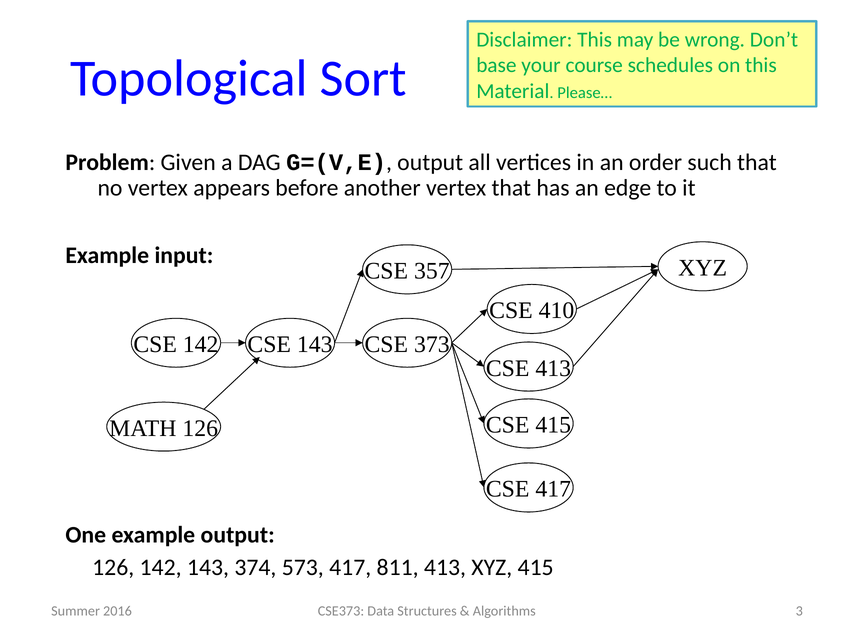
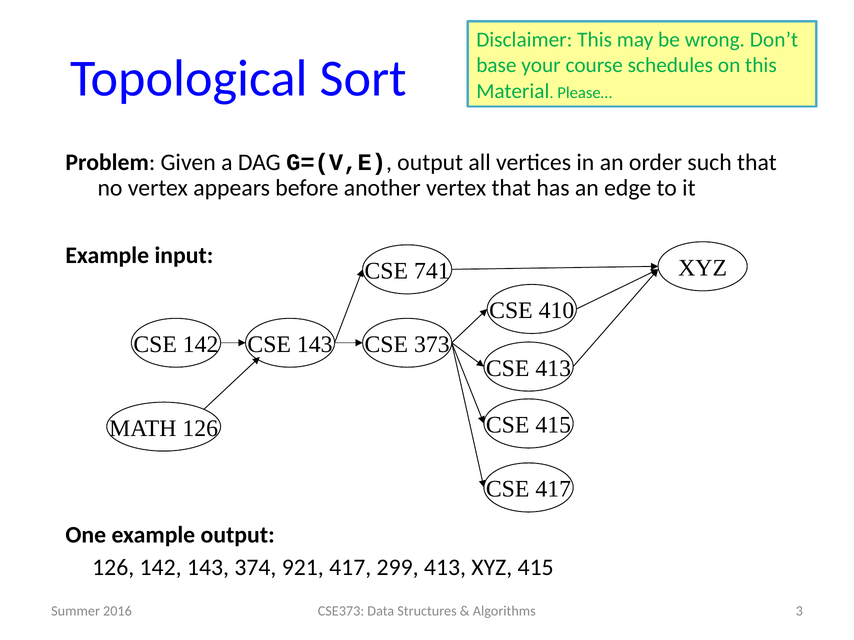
357: 357 -> 741 (432, 271)
573: 573 -> 921 (303, 568)
811: 811 -> 299 (398, 568)
